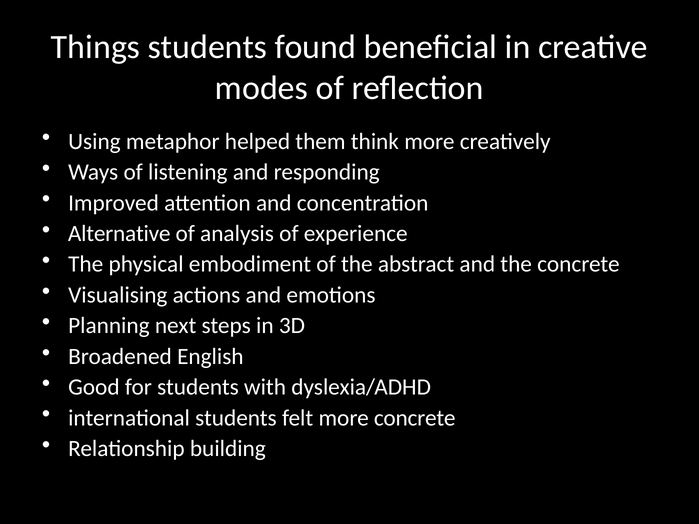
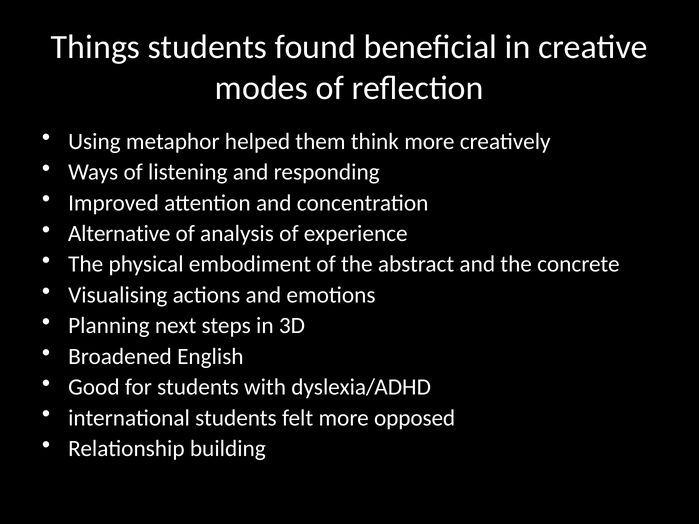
more concrete: concrete -> opposed (415, 418)
